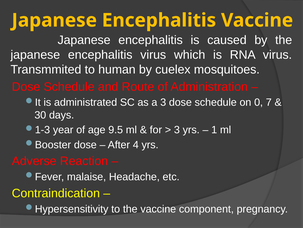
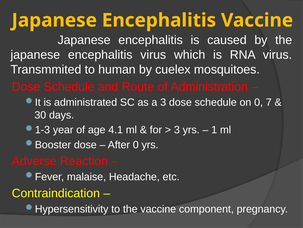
9.5: 9.5 -> 4.1 (116, 130)
After 4: 4 -> 0 (136, 144)
